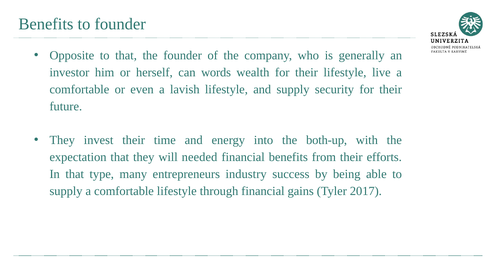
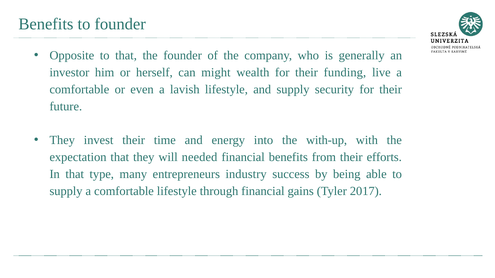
words: words -> might (216, 73)
their lifestyle: lifestyle -> funding (345, 73)
both-up: both-up -> with-up (327, 140)
